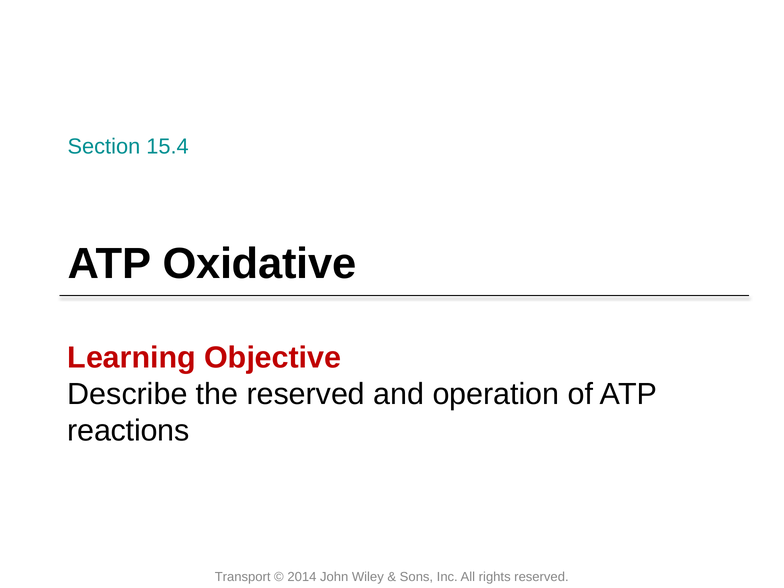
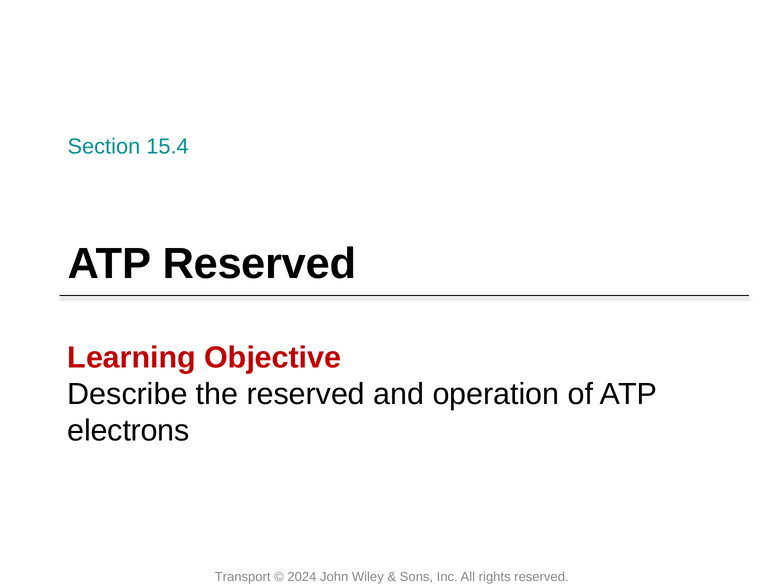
ATP Oxidative: Oxidative -> Reserved (259, 264)
reactions: reactions -> electrons (128, 431)
2014: 2014 -> 2024 (302, 577)
